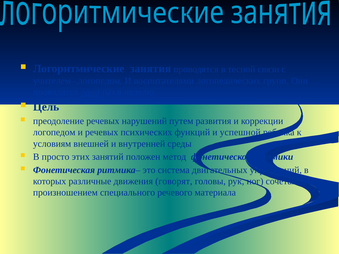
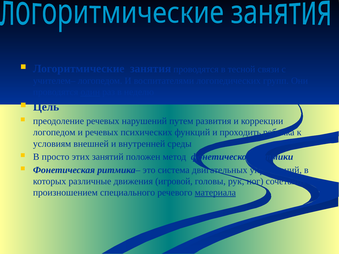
успешной: успешной -> проходить (240, 133)
говорят: говорят -> игровой (174, 181)
материала underline: none -> present (215, 193)
